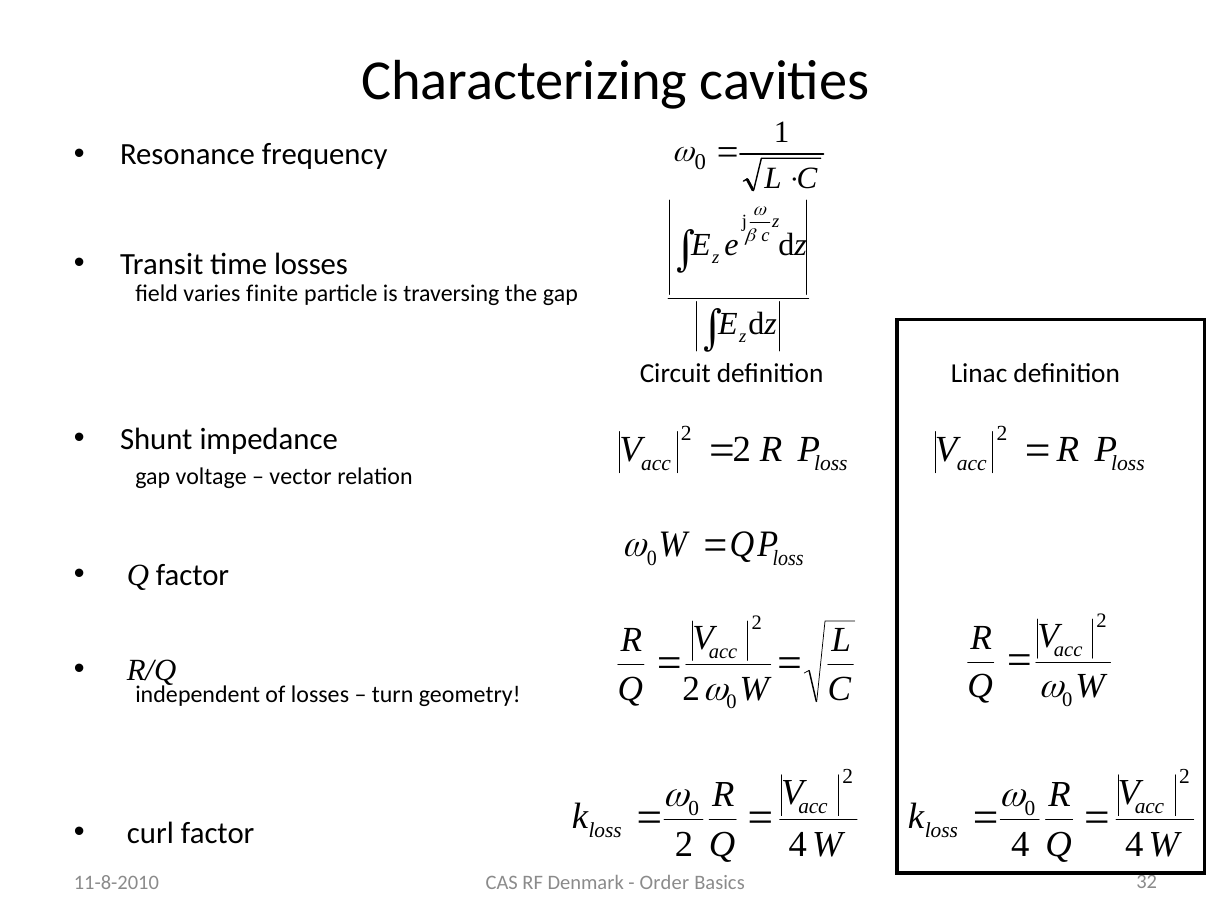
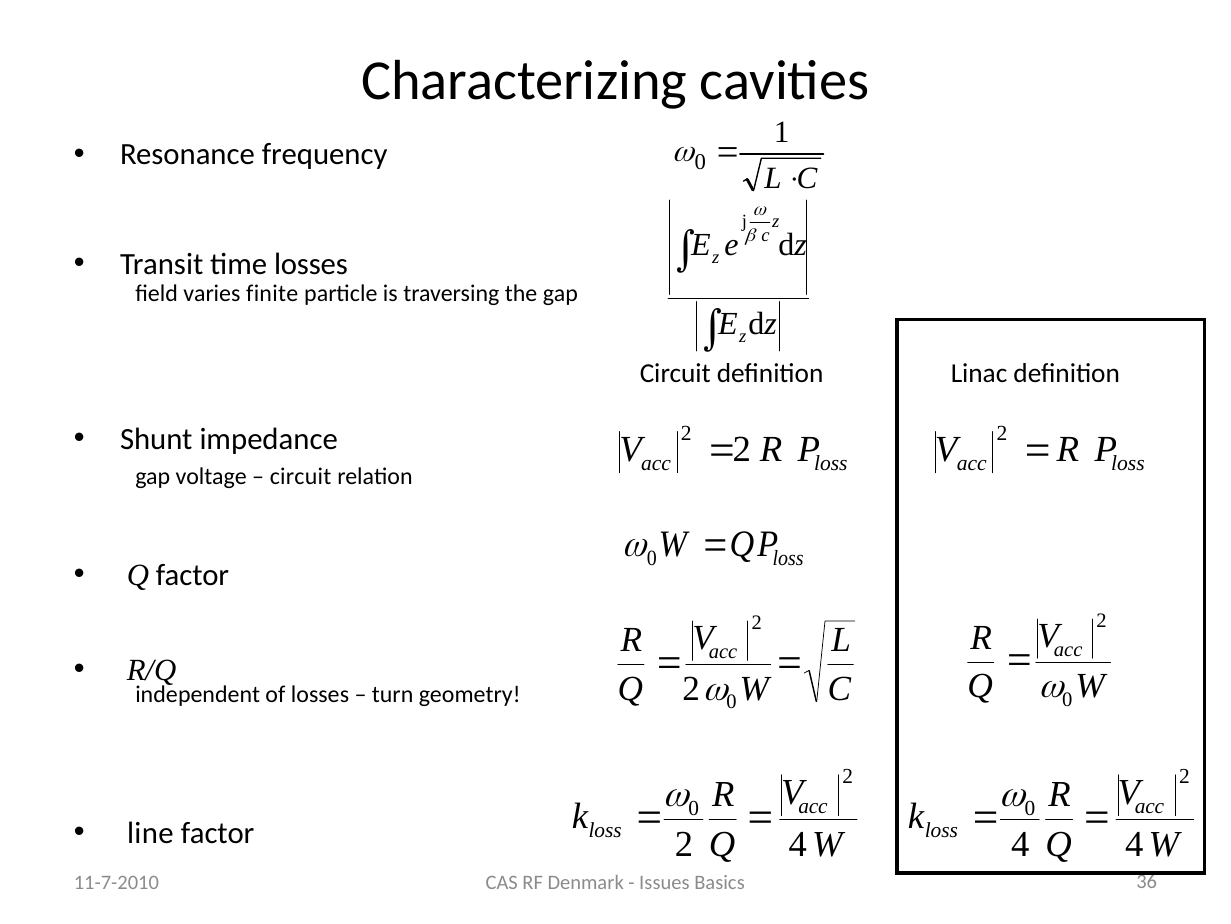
vector: vector -> circuit (301, 476)
curl: curl -> line (150, 833)
11-8-2010: 11-8-2010 -> 11-7-2010 (116, 882)
Order: Order -> Issues (664, 882)
32: 32 -> 36 (1147, 881)
